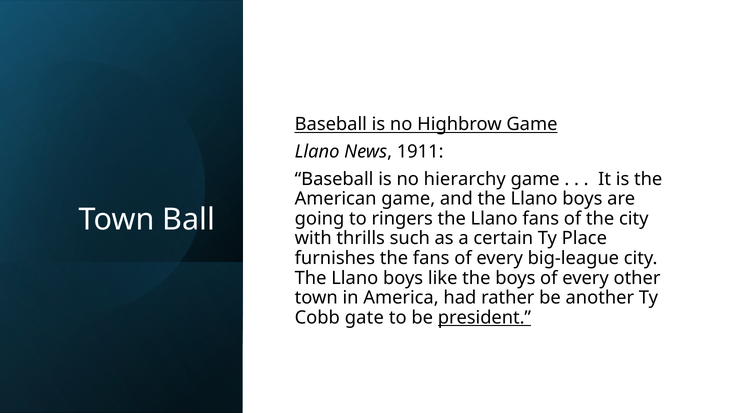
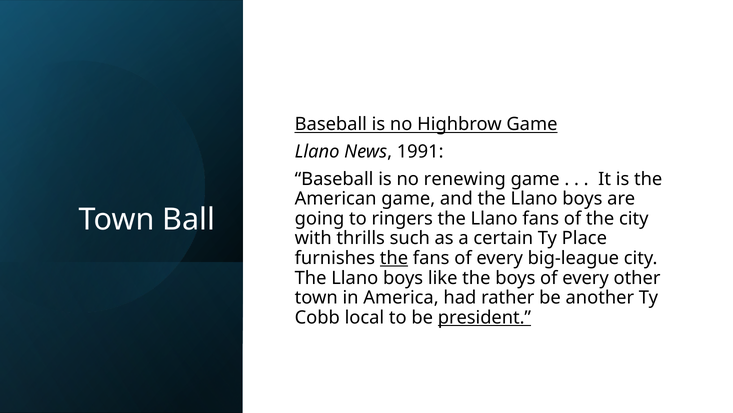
1911: 1911 -> 1991 (420, 151)
hierarchy: hierarchy -> renewing (465, 179)
the underline: none -> present (394, 258)
gate: gate -> local (364, 317)
